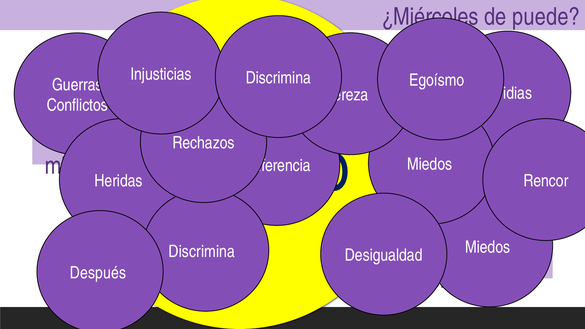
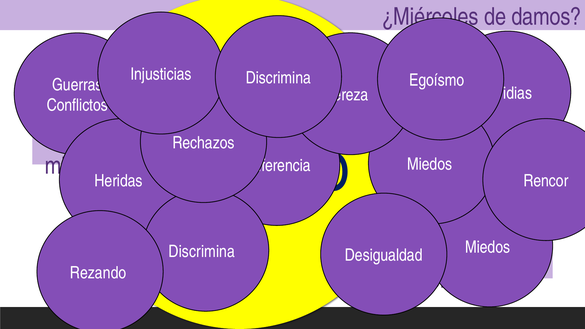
puede: puede -> damos (546, 17)
Después: Después -> Rezando (98, 273)
